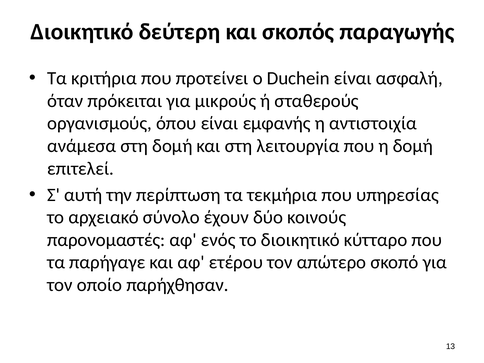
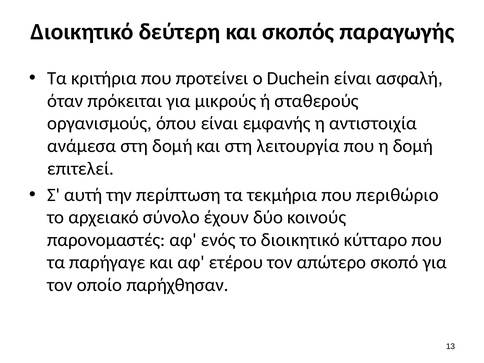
υπηρεσίας: υπηρεσίας -> περιθώριο (397, 195)
